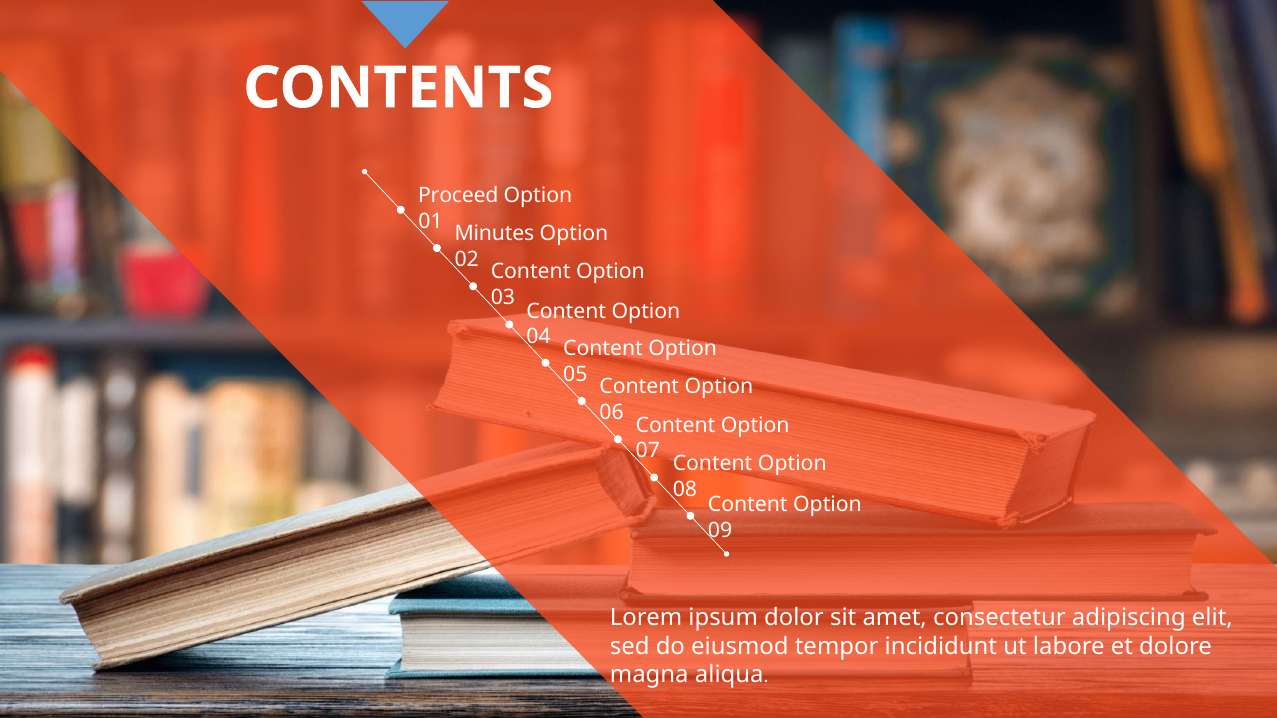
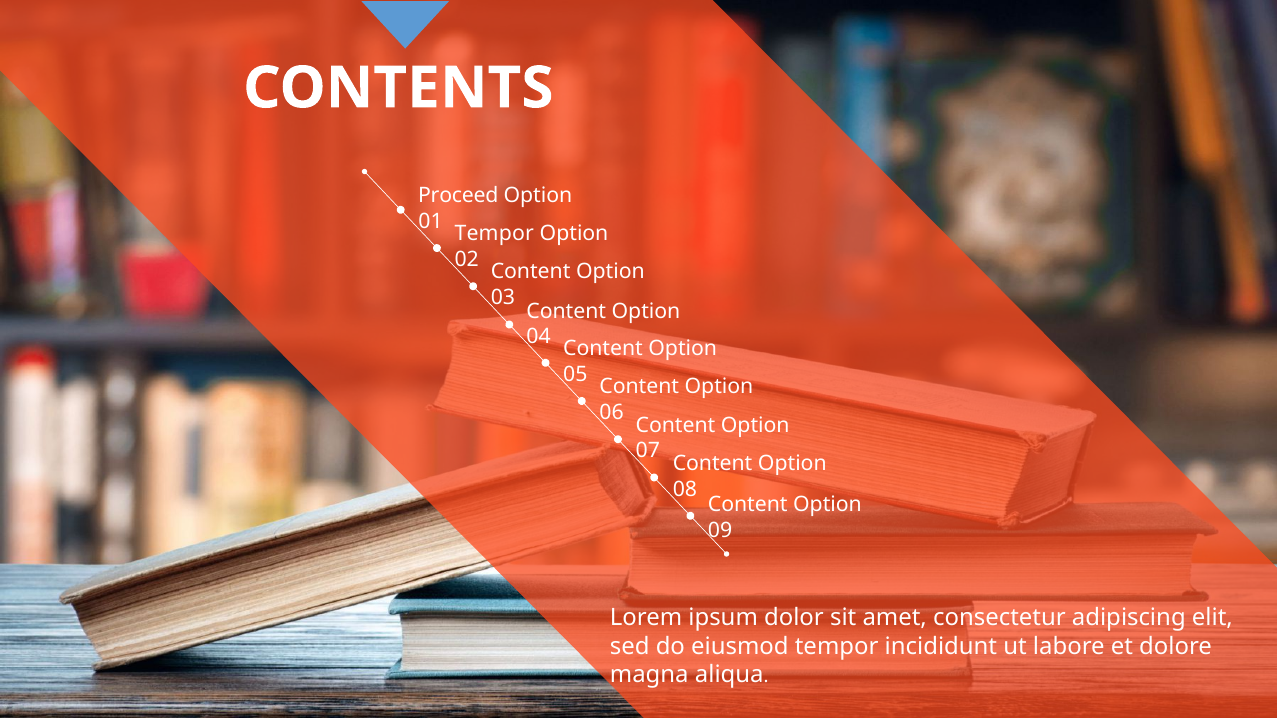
Minutes: Minutes -> Tempor (494, 234)
